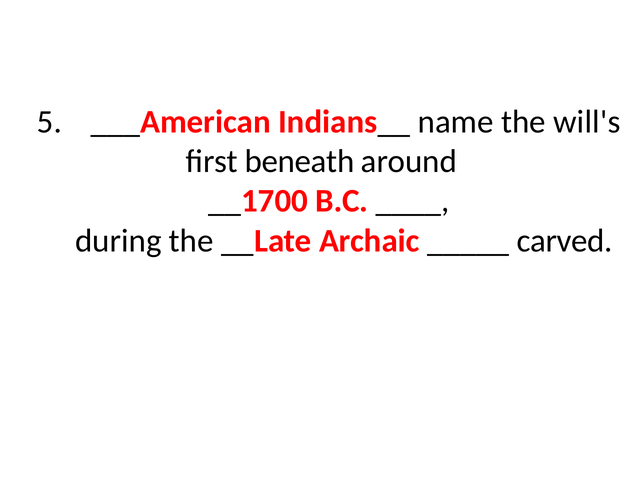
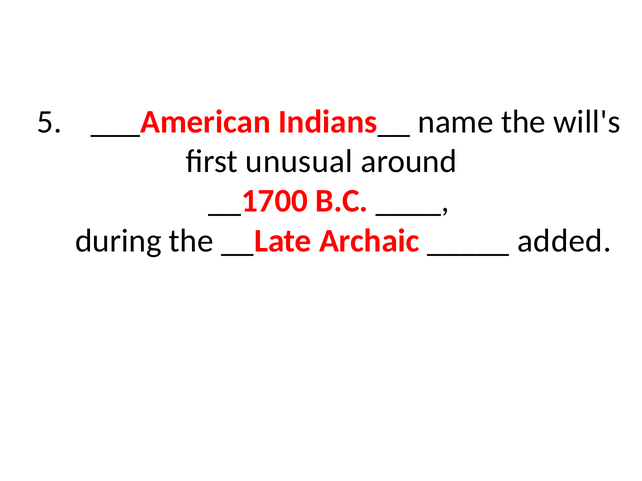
beneath: beneath -> unusual (299, 162)
carved: carved -> added (564, 241)
